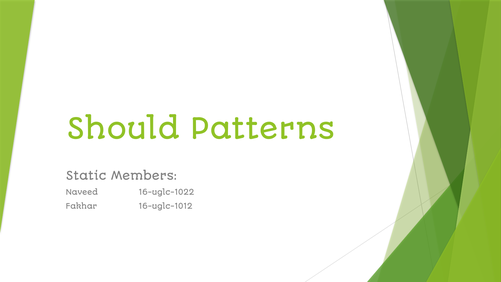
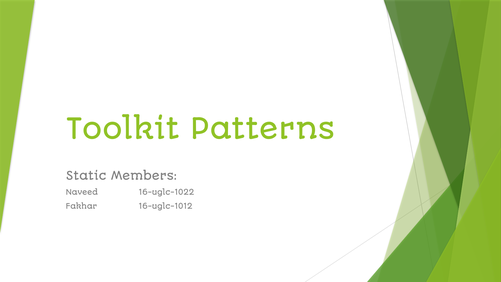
Should: Should -> Toolkit (123, 129)
